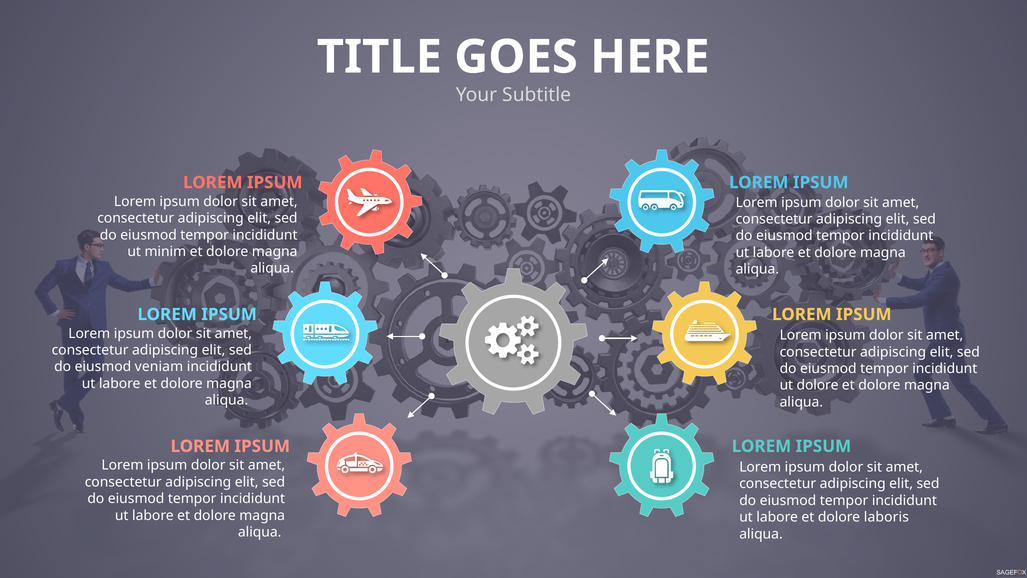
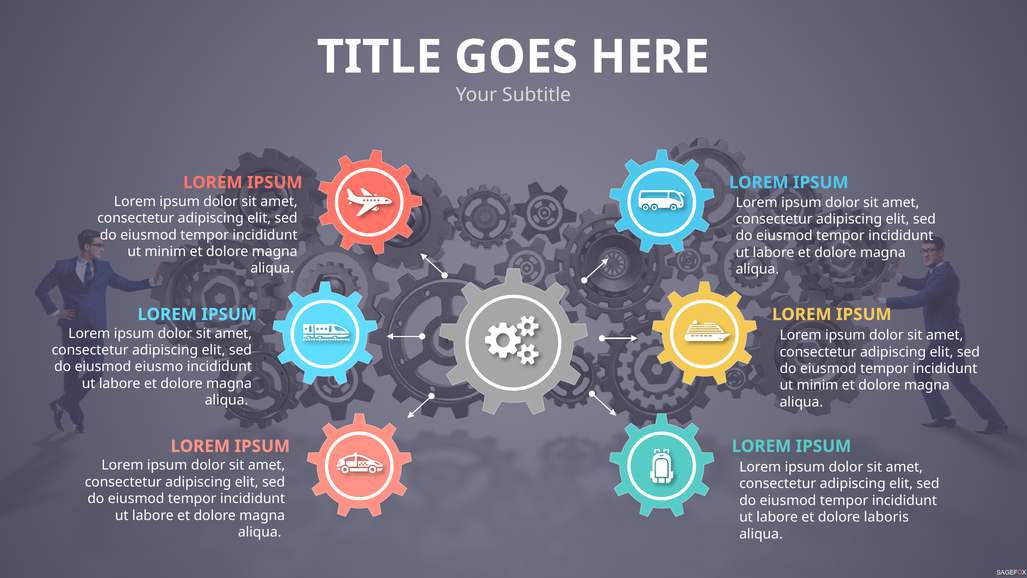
veniam: veniam -> eiusmo (159, 367)
dolore: dolore -> minim (818, 385)
